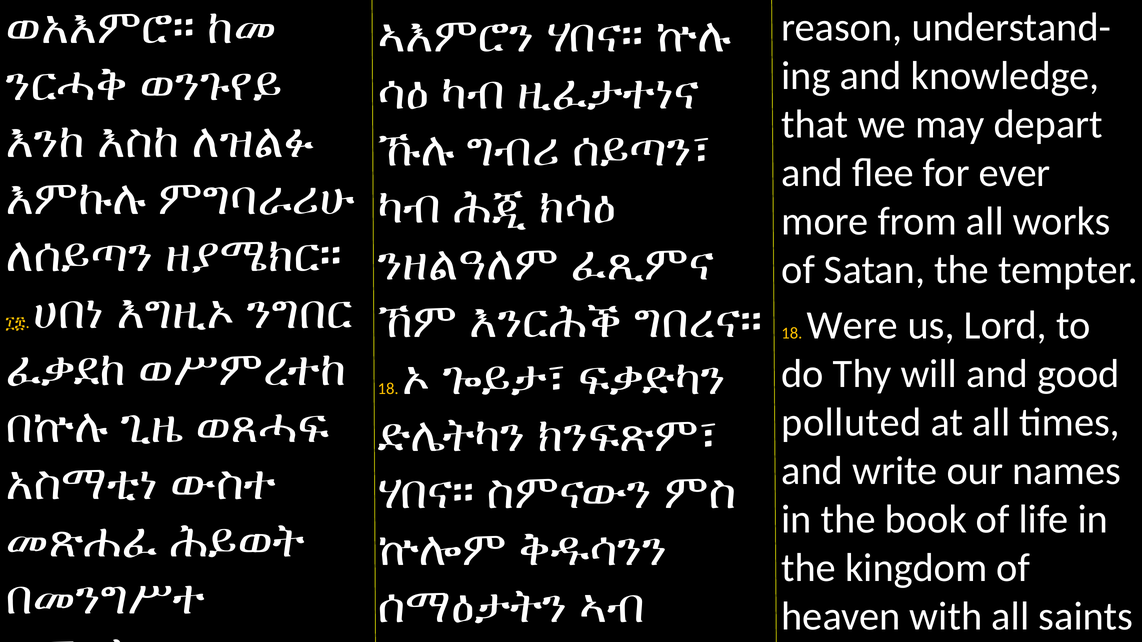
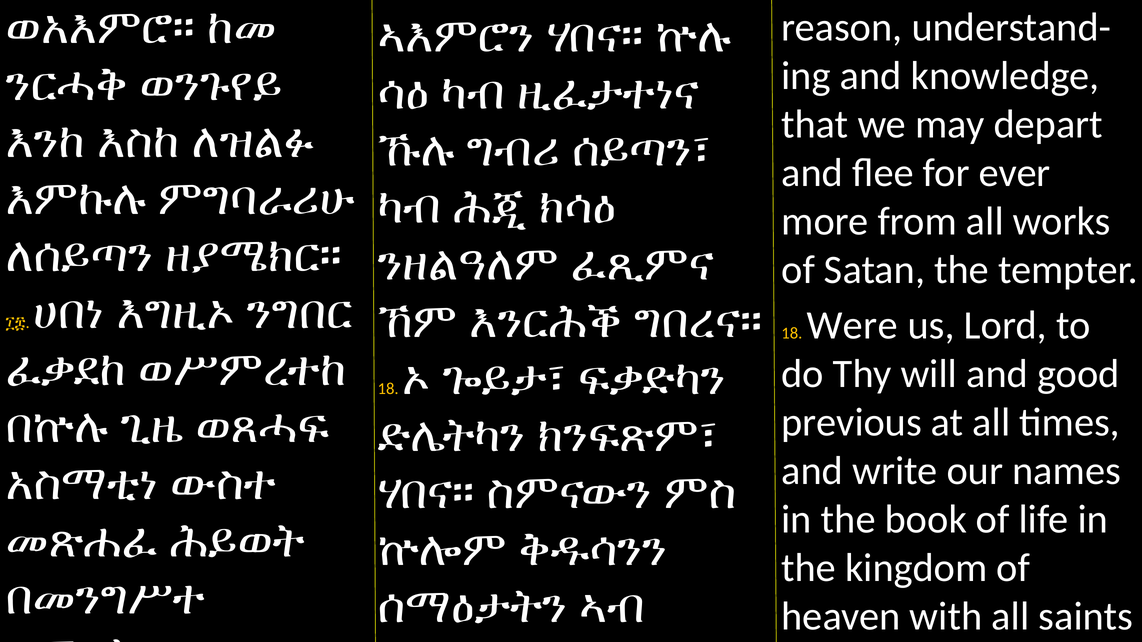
polluted: polluted -> previous (852, 423)
